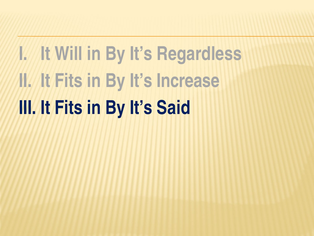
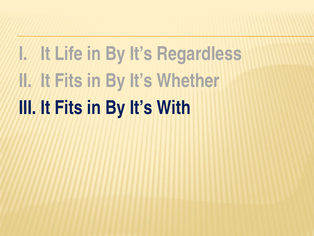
Will: Will -> Life (69, 54)
Increase: Increase -> Whether (188, 81)
Said: Said -> With (174, 107)
